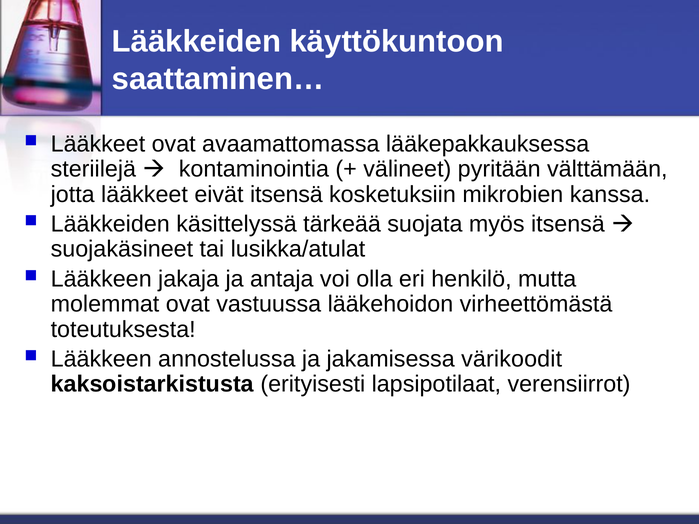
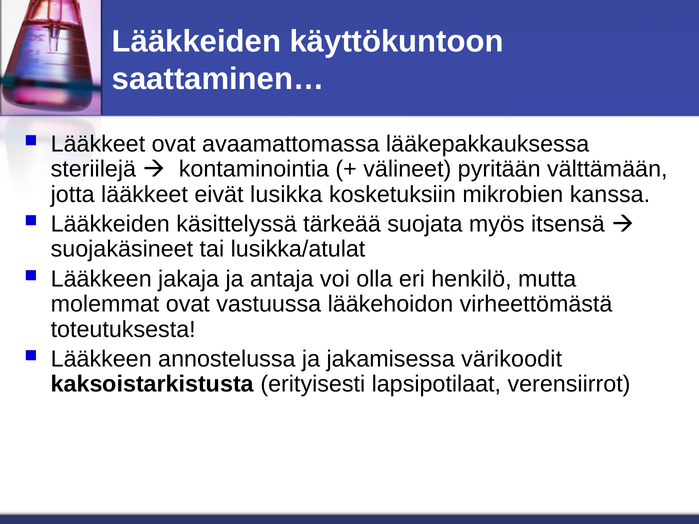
eivät itsensä: itsensä -> lusikka (286, 194)
